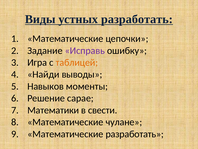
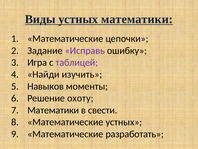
устных разработать: разработать -> математики (137, 19)
таблицей colour: orange -> purple (77, 62)
выводы: выводы -> изучить (82, 74)
сарае: сарае -> охоту (80, 98)
Математические чулане: чулане -> устных (124, 122)
